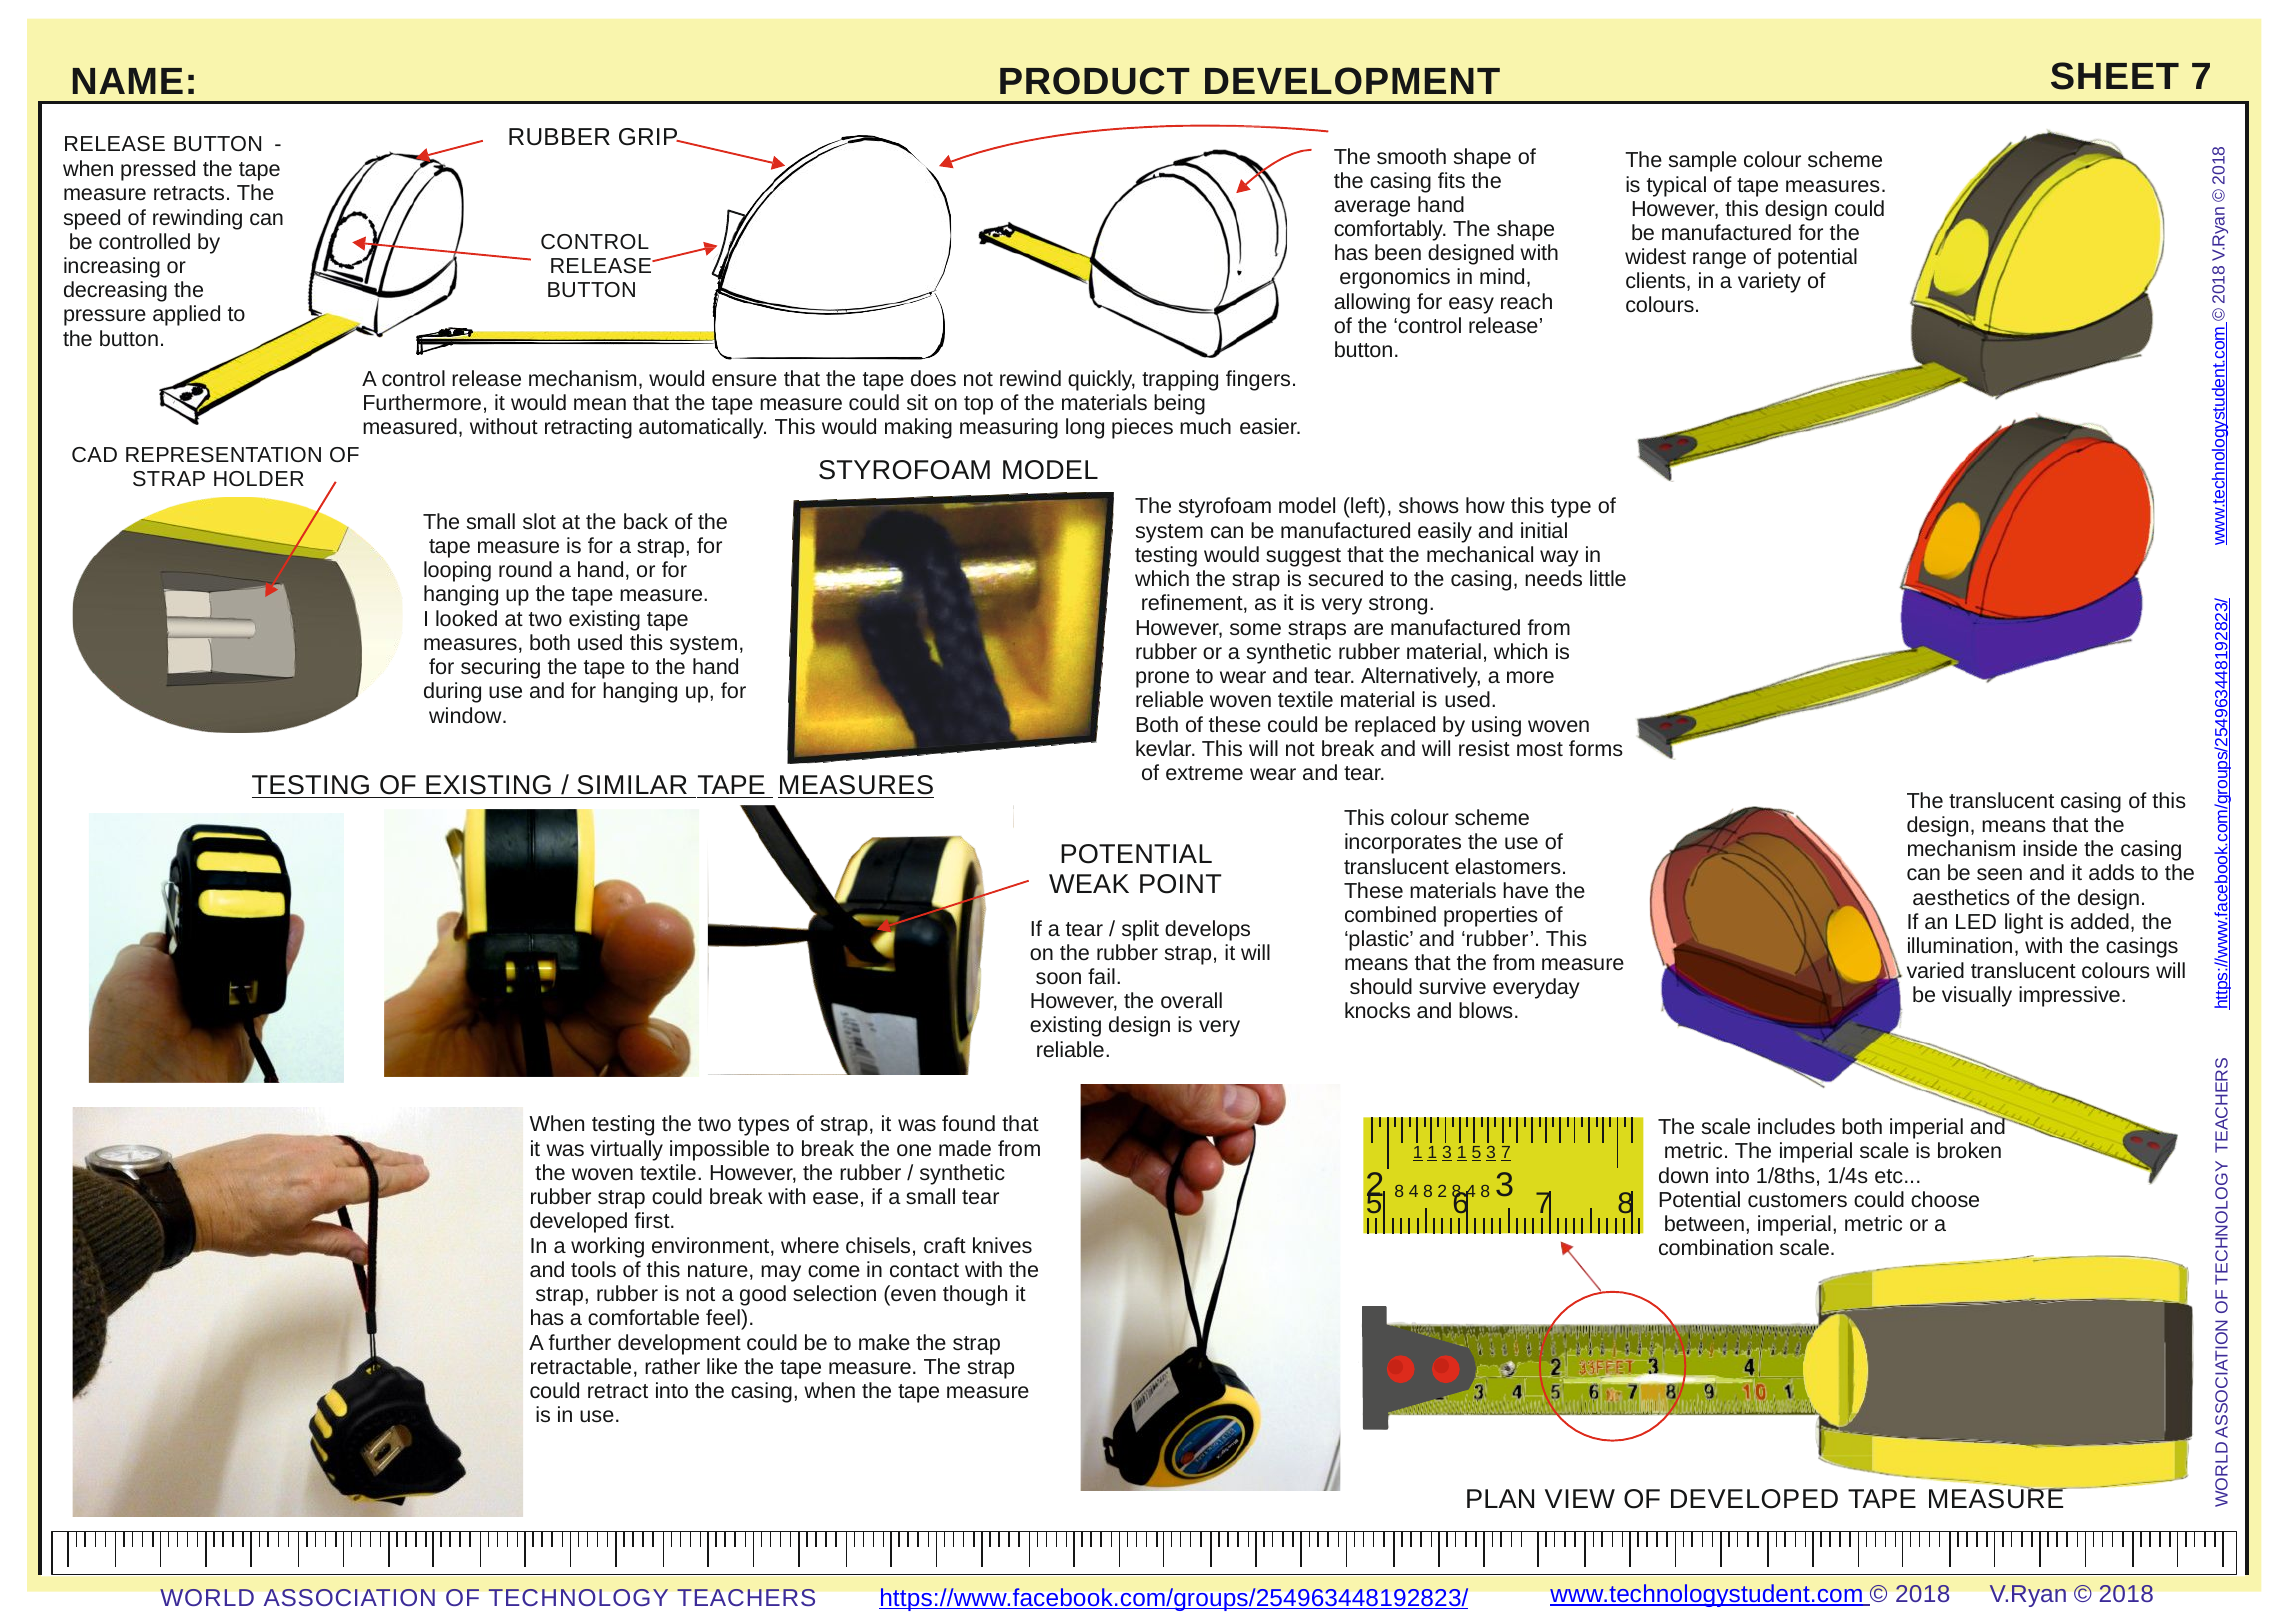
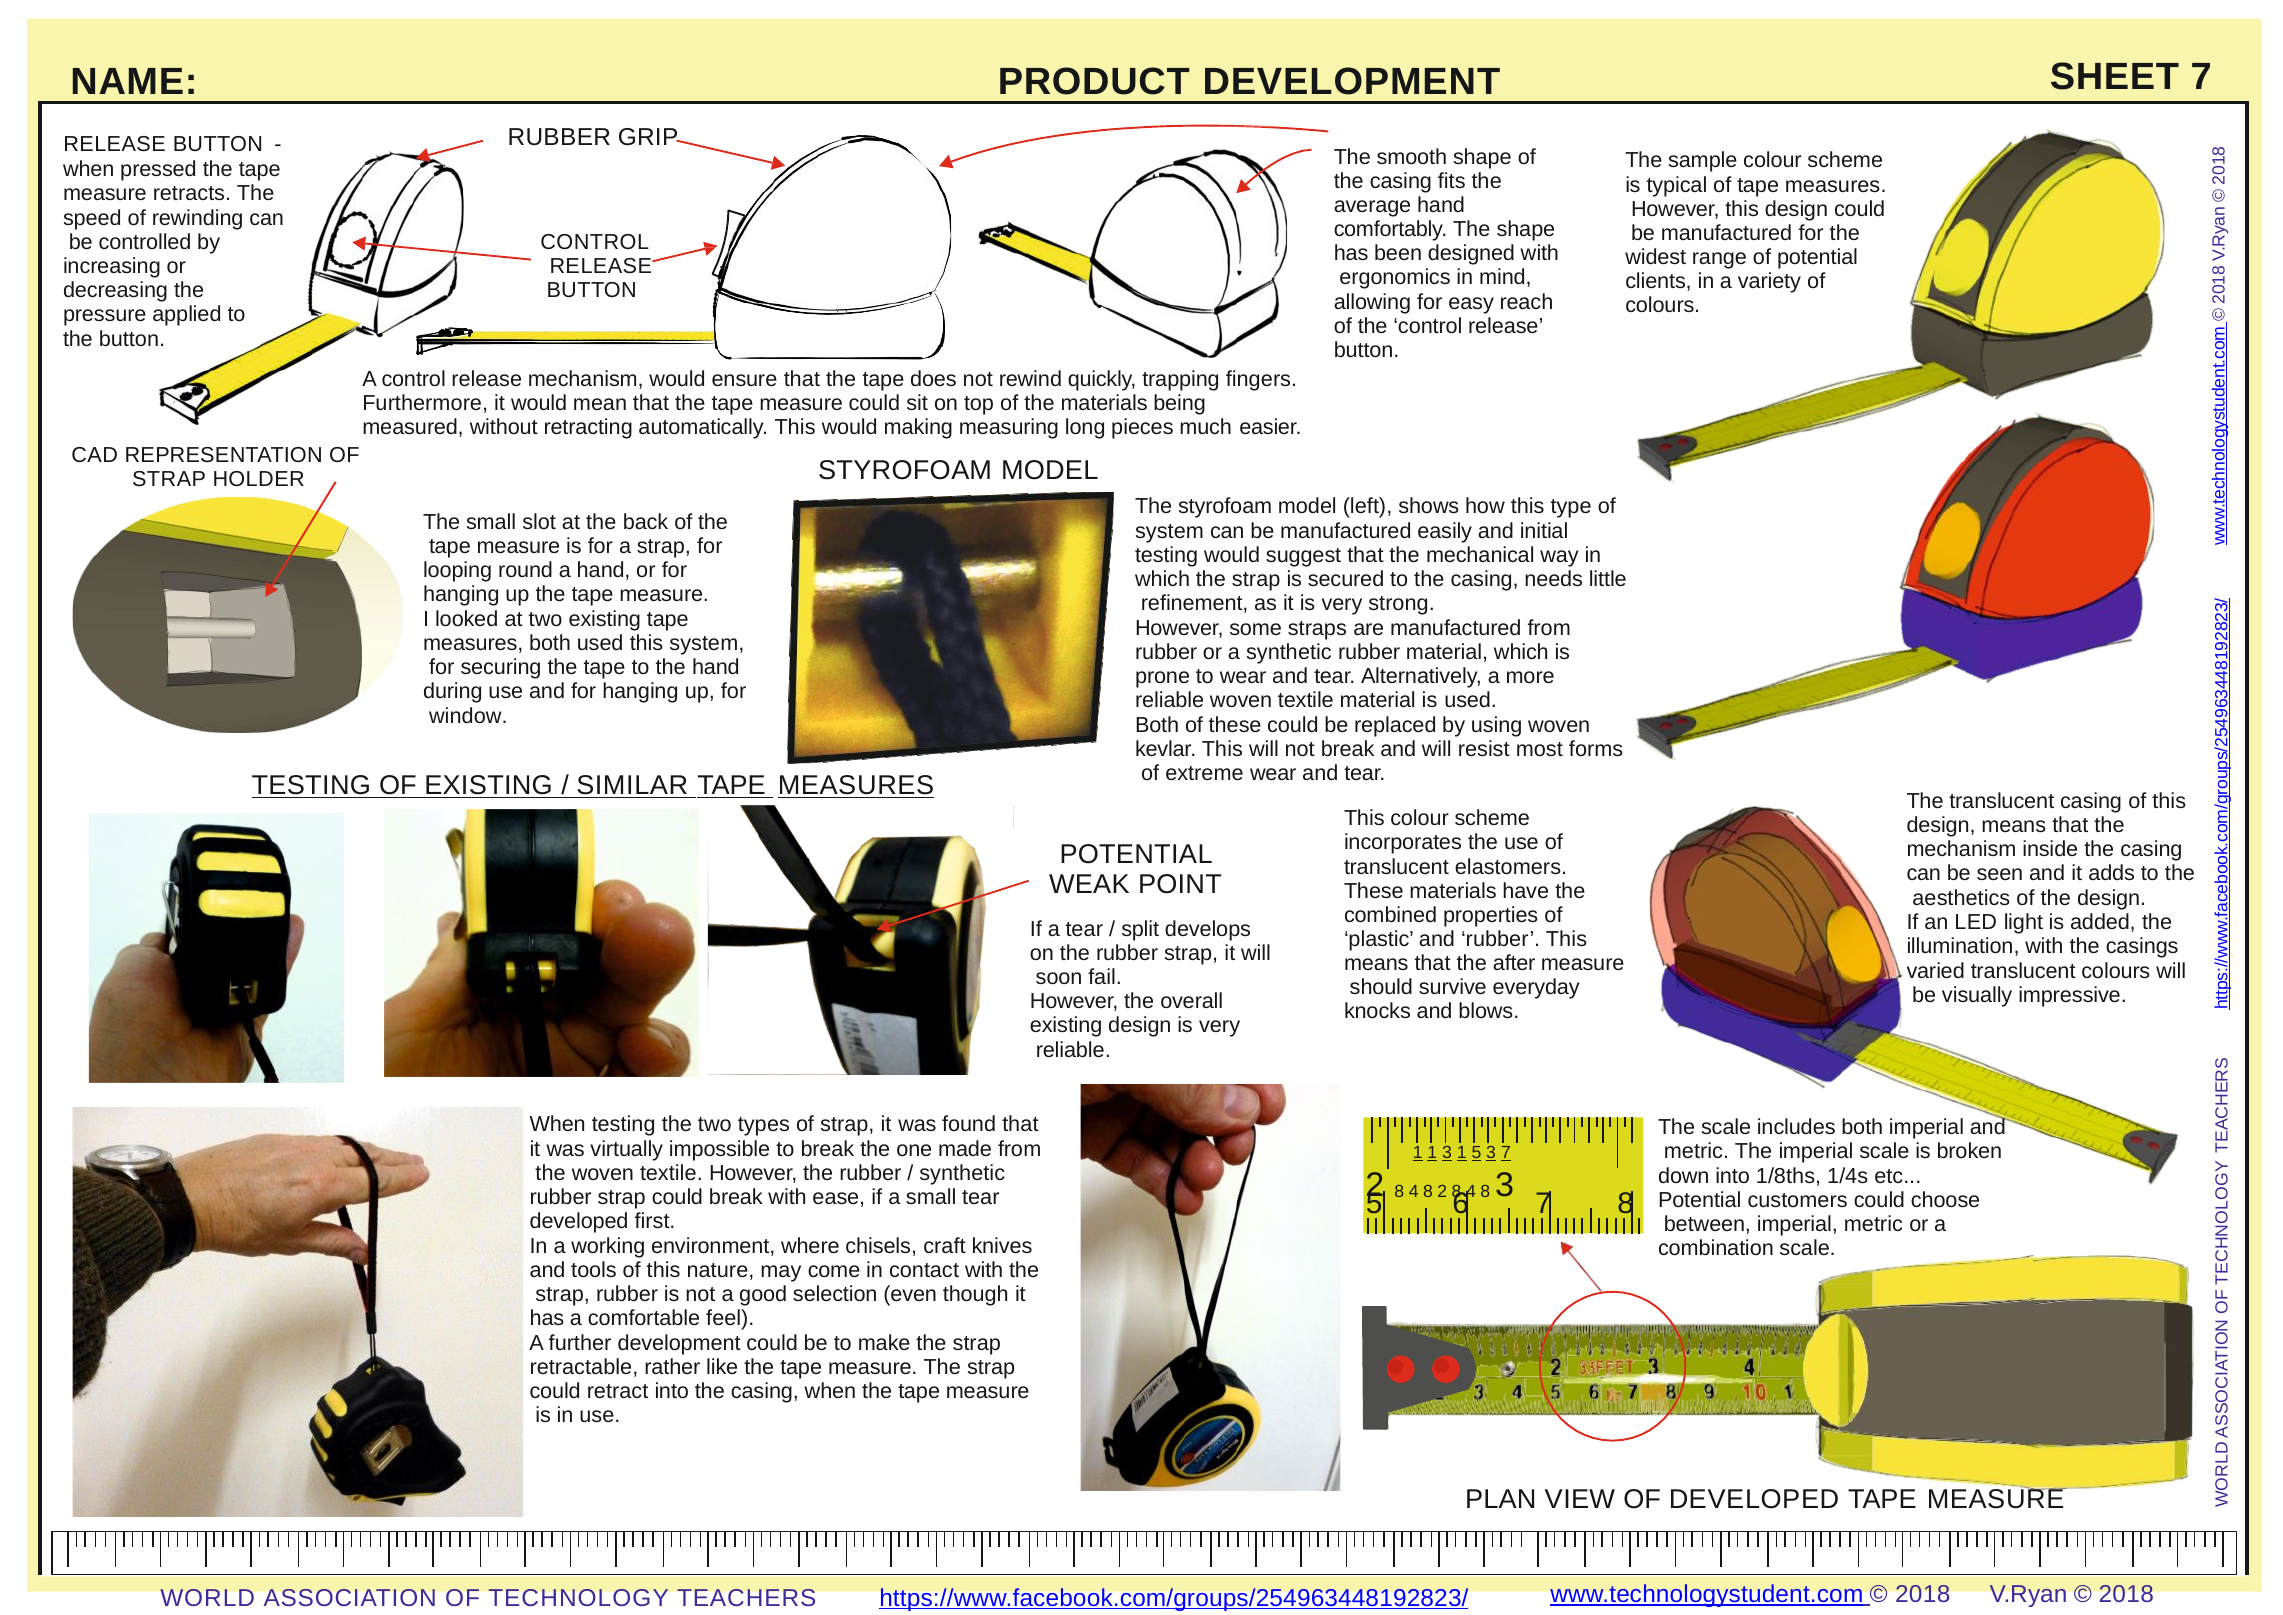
the from: from -> after (1514, 963)
